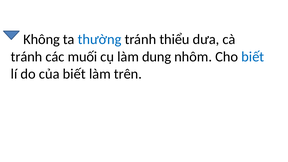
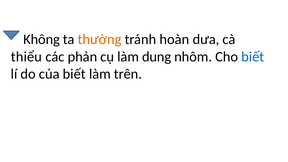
thường colour: blue -> orange (100, 39)
thiểu: thiểu -> hoàn (174, 39)
tránh: tránh -> thiểu (26, 57)
muối: muối -> phản (82, 57)
